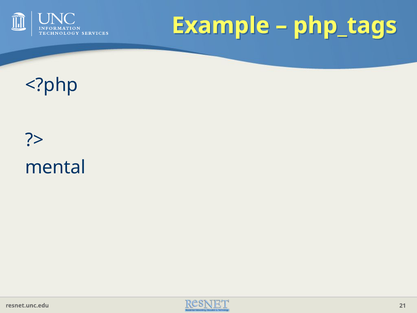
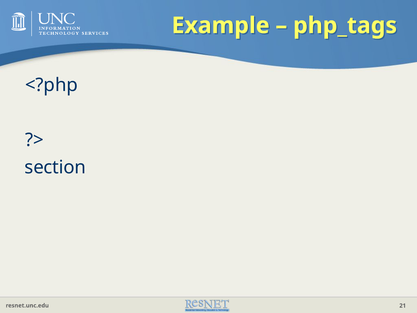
mental: mental -> section (55, 167)
